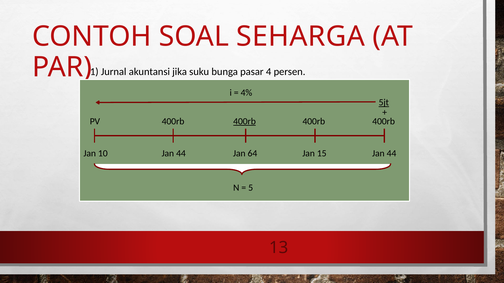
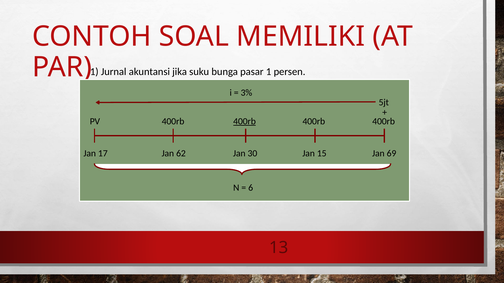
SEHARGA: SEHARGA -> MEMILIKI (301, 37)
pasar 4: 4 -> 1 (269, 72)
4%: 4% -> 3% (246, 93)
5jt underline: present -> none (384, 103)
10: 10 -> 17 (103, 154)
44: 44 -> 62 (181, 154)
64: 64 -> 30 (252, 154)
15 Jan 44: 44 -> 69 (392, 154)
5: 5 -> 6 (251, 188)
